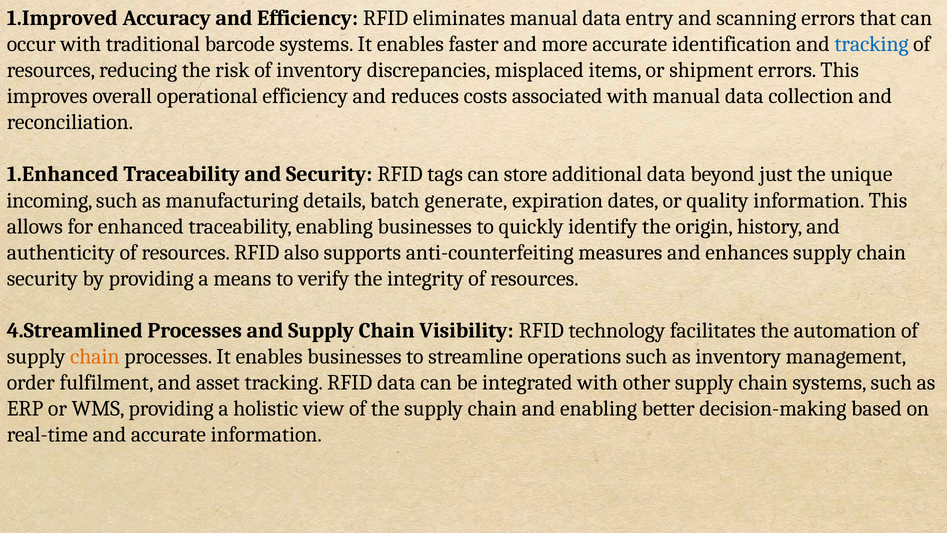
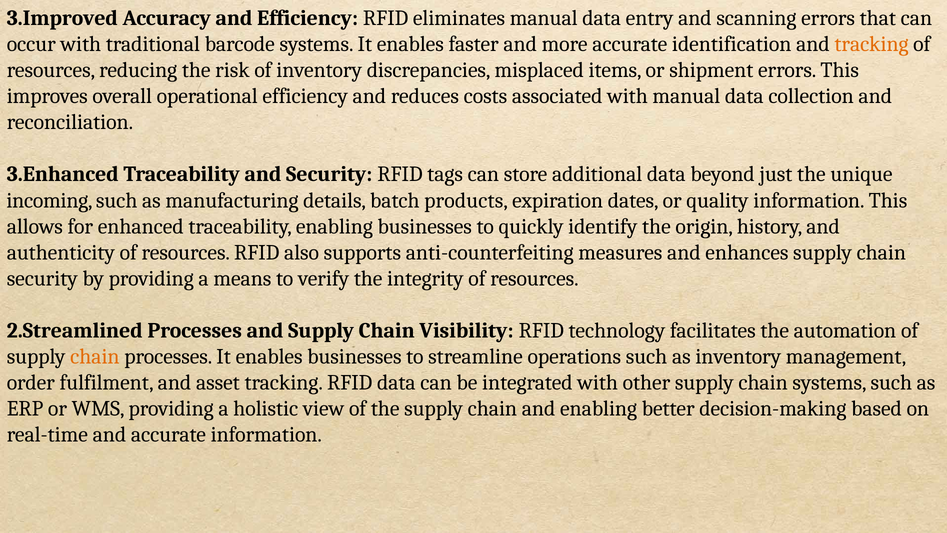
1.Improved: 1.Improved -> 3.Improved (62, 18)
tracking colour: blue -> orange (872, 44)
1.Enhanced: 1.Enhanced -> 3.Enhanced (63, 174)
generate: generate -> products (466, 200)
4.Streamlined: 4.Streamlined -> 2.Streamlined (75, 330)
